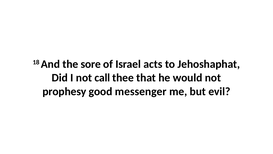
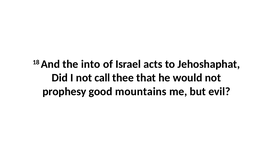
sore: sore -> into (91, 64)
messenger: messenger -> mountains (141, 91)
